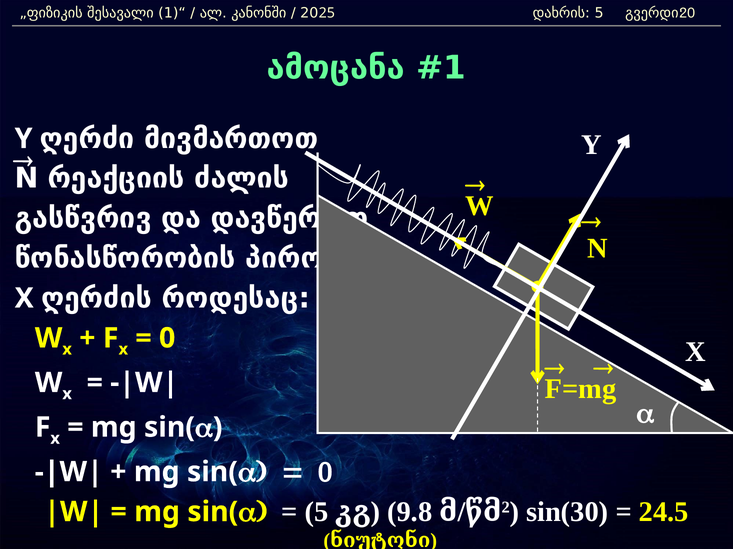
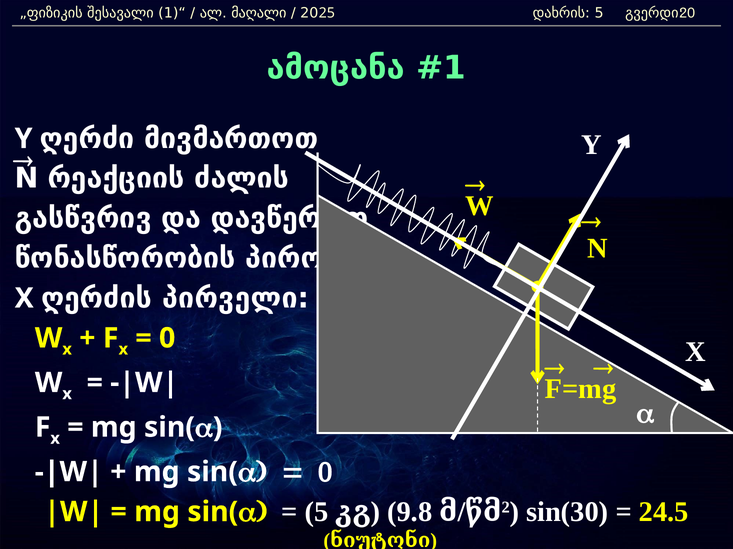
კანონში: კანონში -> მაღალი (259, 13)
როდესაც: როდესაც -> პირველი (236, 299)
